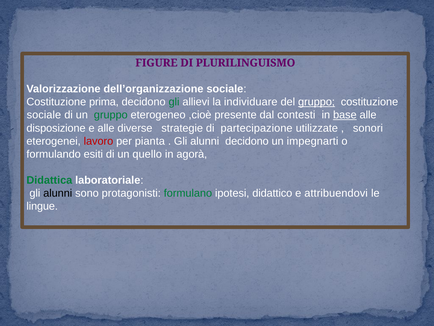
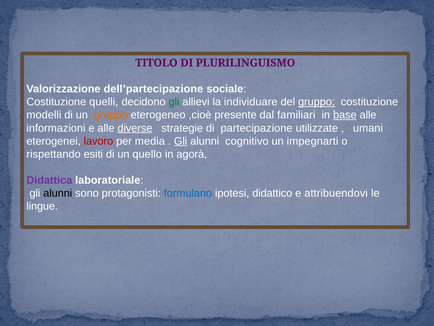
FIGURE: FIGURE -> TITOLO (156, 63)
dell’organizzazione: dell’organizzazione -> dell’partecipazione (153, 89)
prima: prima -> quelli (104, 102)
sociale: sociale -> modelli (44, 115)
gruppo colour: green -> orange (111, 115)
contesti: contesti -> familiari (296, 115)
disposizione: disposizione -> informazioni (56, 128)
diverse underline: none -> present (135, 128)
sonori: sonori -> umani (368, 128)
pianta: pianta -> media (150, 141)
Gli underline: none -> present (181, 141)
alunni decidono: decidono -> cognitivo (247, 141)
formulando: formulando -> rispettando (54, 154)
Didattica colour: green -> purple (49, 180)
formulano colour: green -> blue (188, 193)
